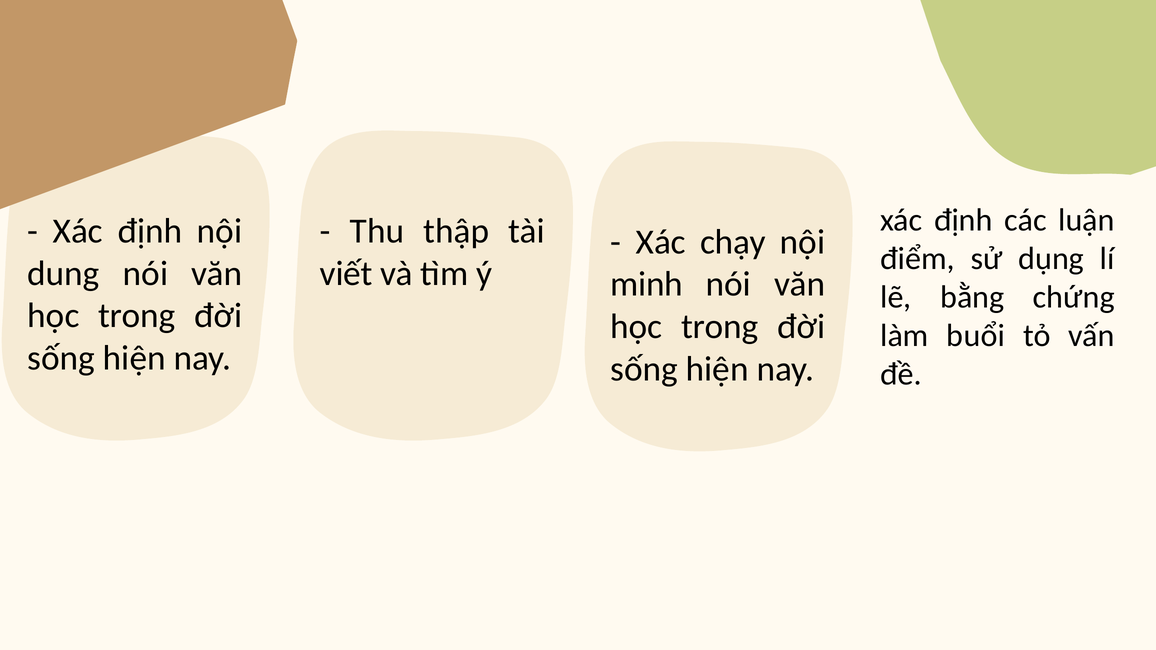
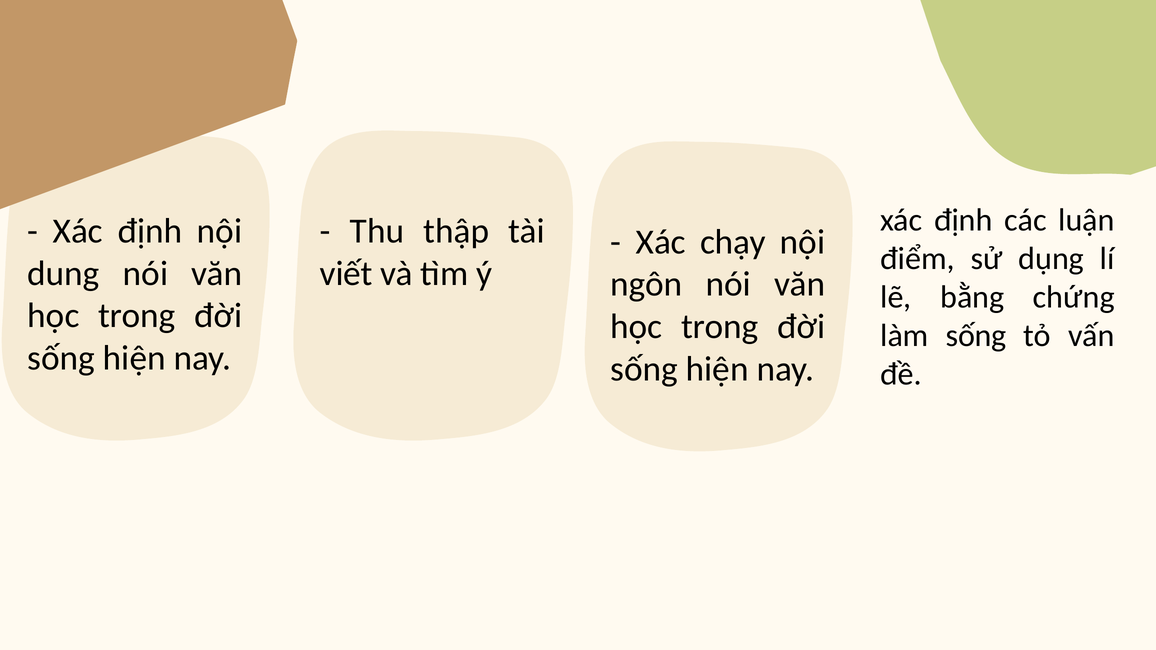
minh: minh -> ngôn (646, 284)
làm buổi: buổi -> sống (976, 336)
